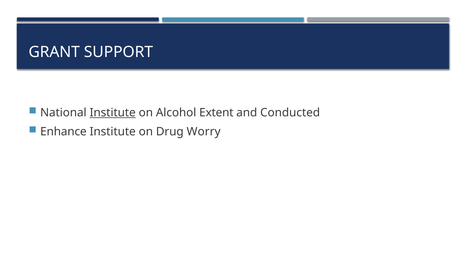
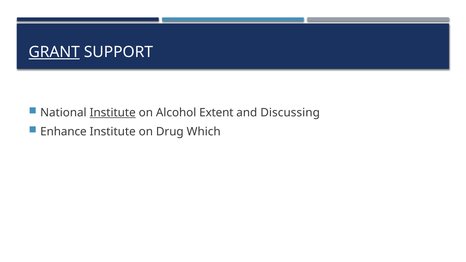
GRANT underline: none -> present (54, 52)
Conducted: Conducted -> Discussing (290, 113)
Worry: Worry -> Which (204, 132)
